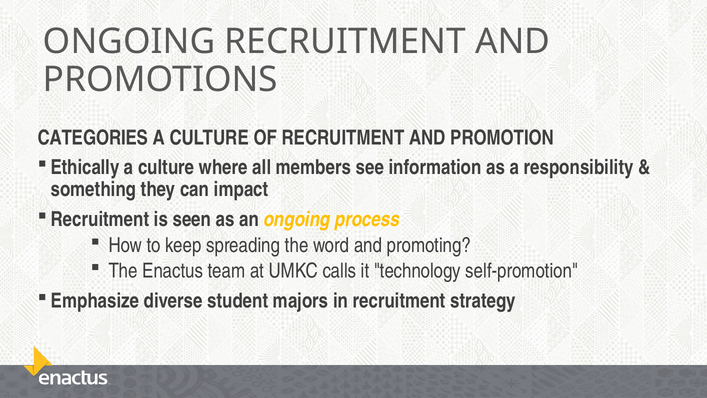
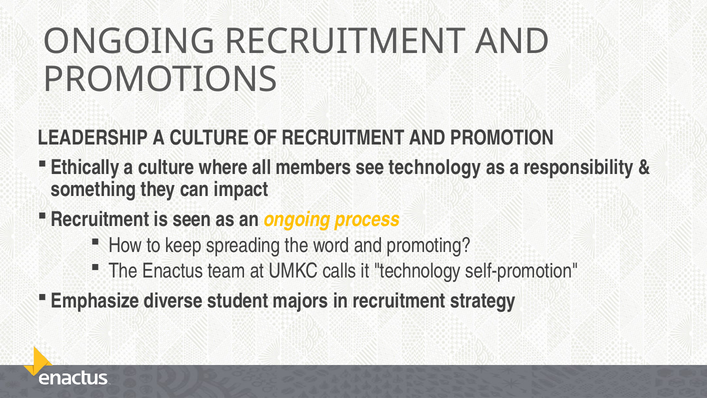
CATEGORIES: CATEGORIES -> LEADERSHIP (93, 138)
see information: information -> technology (435, 167)
